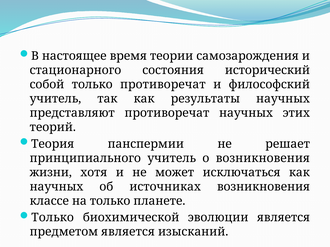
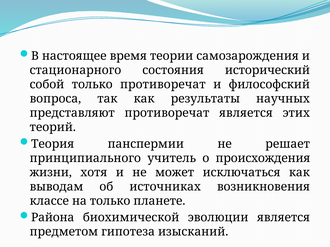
учитель: учитель -> вопроса (55, 99)
противоречат научных: научных -> является (246, 113)
о возникновения: возникновения -> происхождения (263, 158)
научных: научных -> выводам (56, 187)
Только: Только -> Района (53, 218)
предметом является: является -> гипотеза (128, 232)
